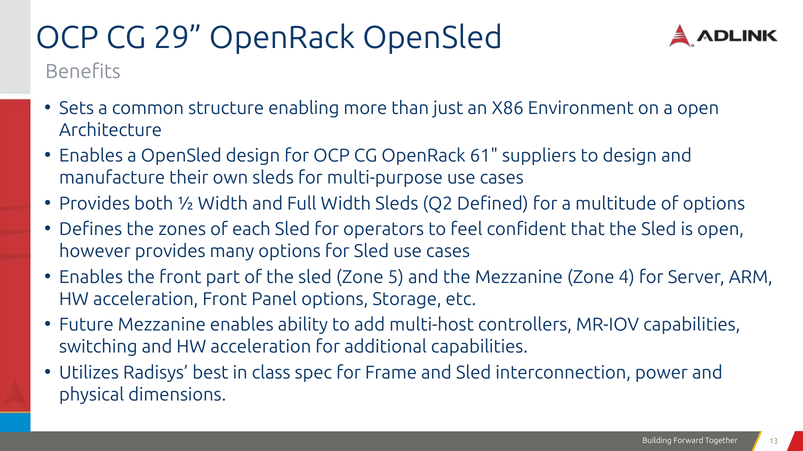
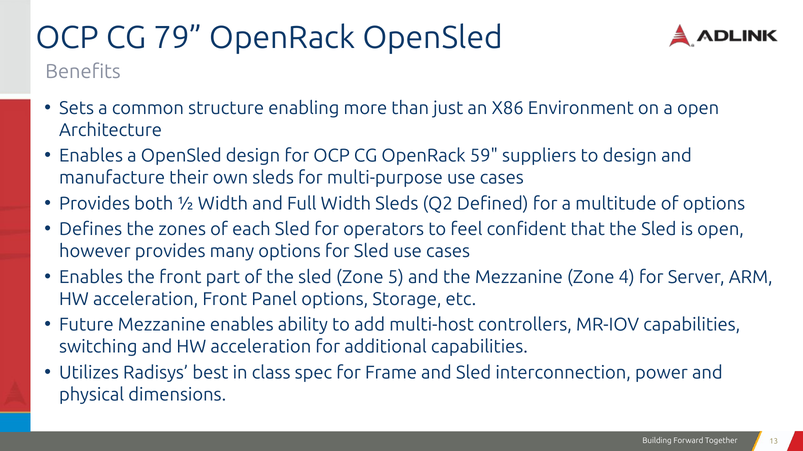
29: 29 -> 79 (178, 38)
61: 61 -> 59 (484, 156)
